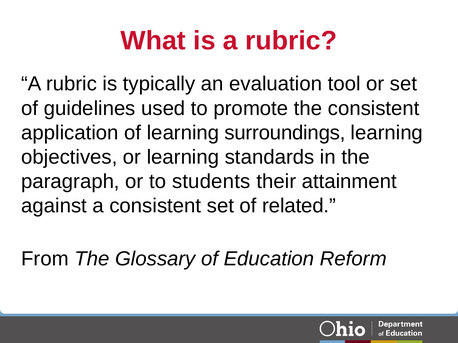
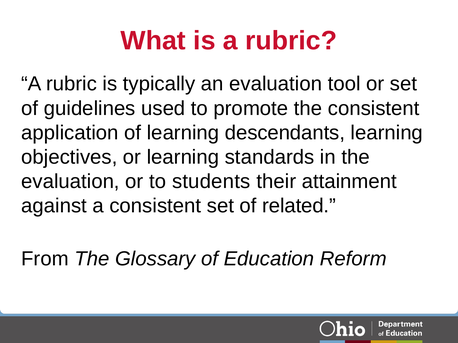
surroundings: surroundings -> descendants (285, 133)
paragraph: paragraph -> evaluation (70, 182)
